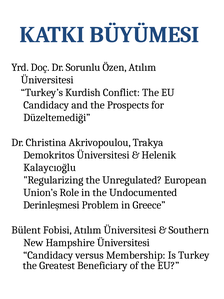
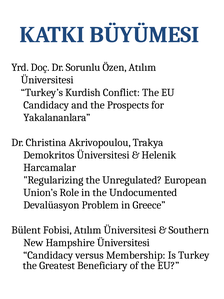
Düzeltemediği: Düzeltemediği -> Yakalananlara (57, 117)
Kalaycıoğlu: Kalaycıoğlu -> Harcamalar (50, 167)
Derinleşmesi: Derinleşmesi -> Devalüasyon (51, 205)
